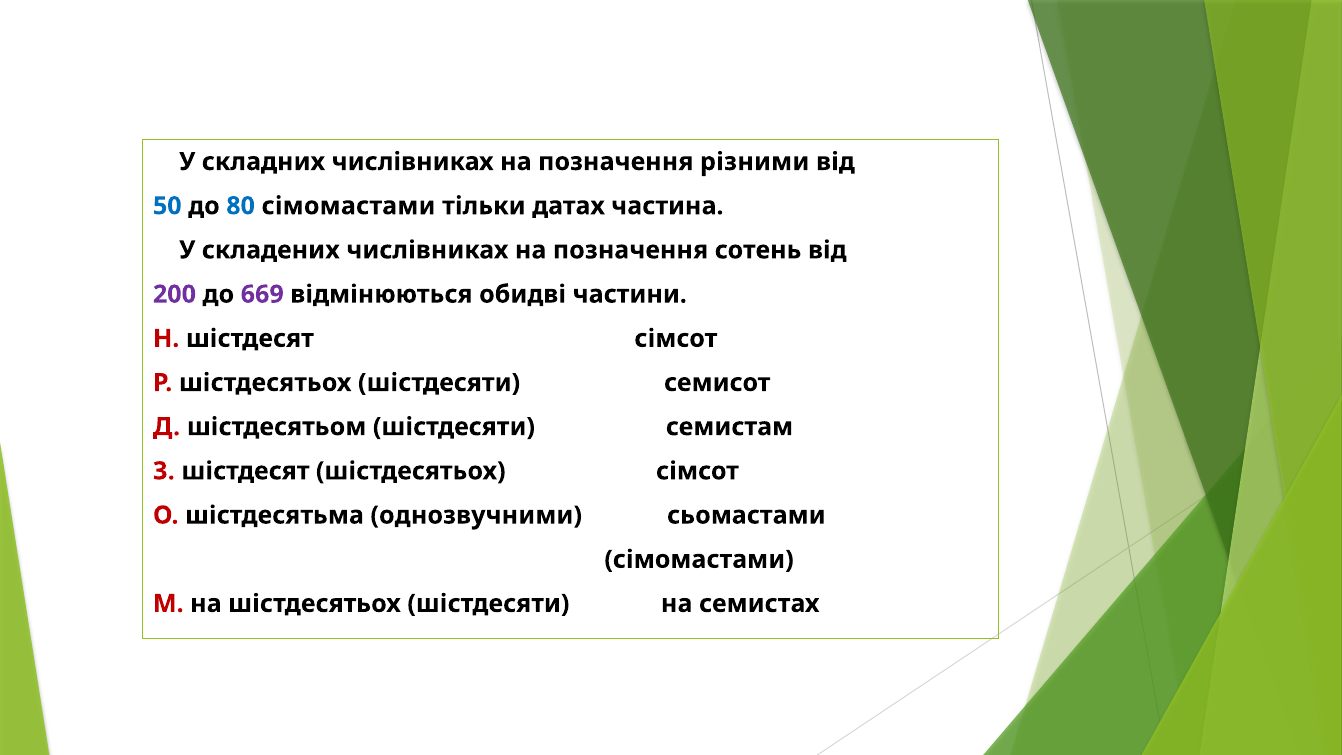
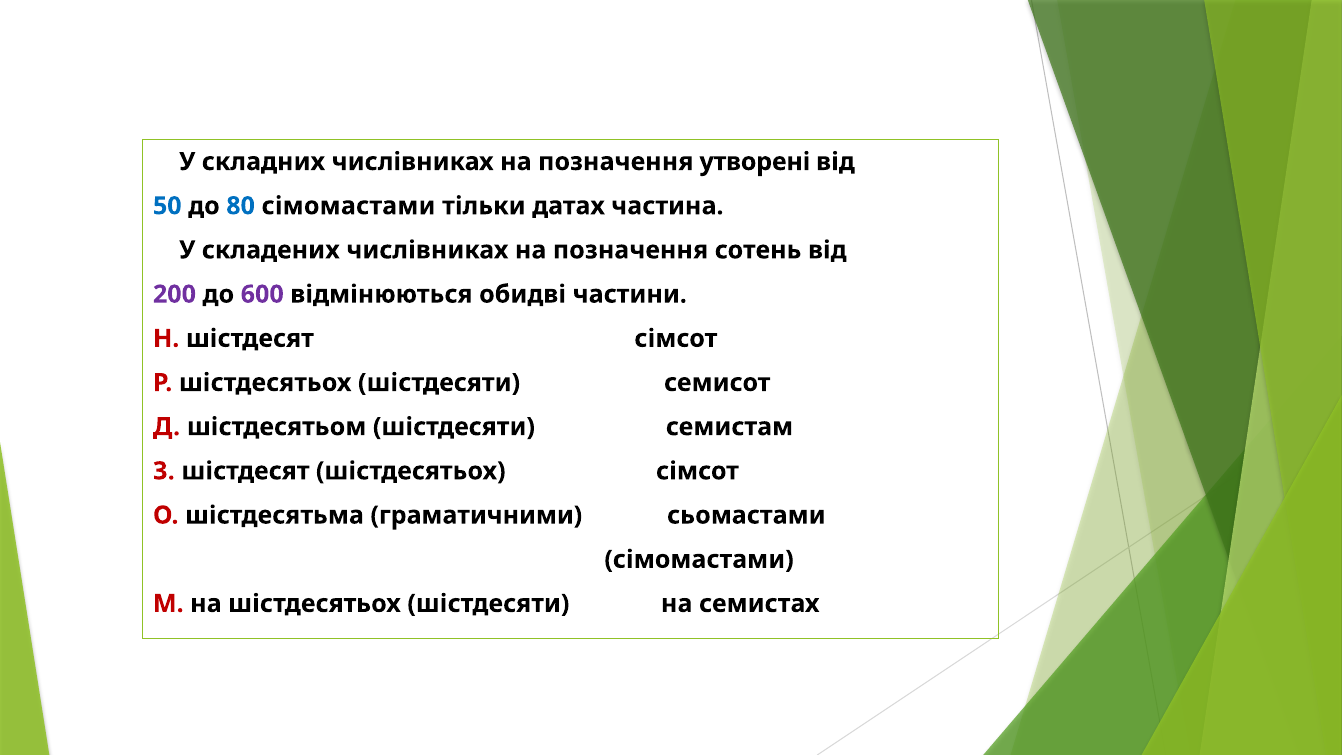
різними: різними -> утворені (755, 162)
669: 669 -> 600 (262, 294)
однозвучними: однозвучними -> граматичними (476, 515)
